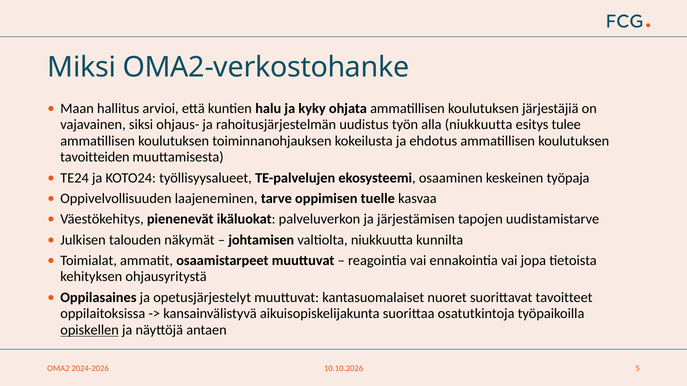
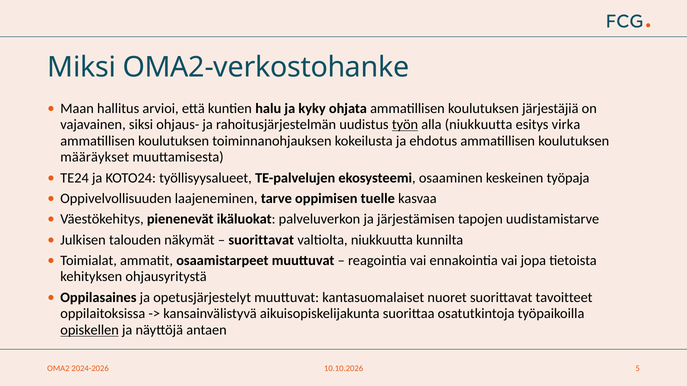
työn underline: none -> present (405, 125)
tulee: tulee -> virka (566, 125)
tavoitteiden: tavoitteiden -> määräykset (95, 157)
johtamisen: johtamisen -> suorittavat (261, 240)
